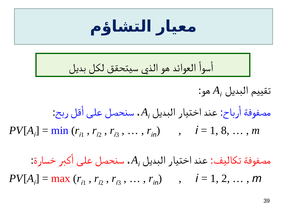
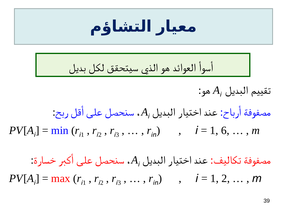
8: 8 -> 6 (225, 131)
